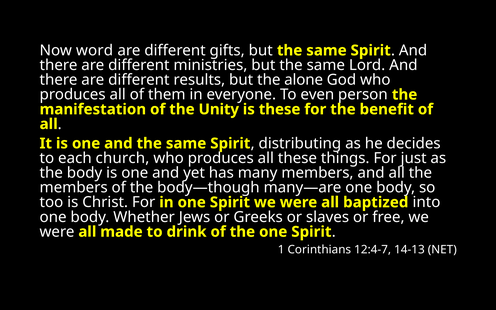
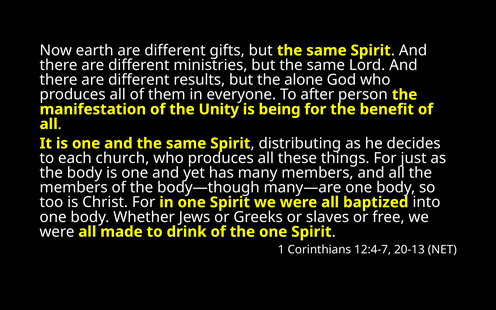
word: word -> earth (95, 50)
even: even -> after (317, 95)
is these: these -> being (280, 109)
14-13: 14-13 -> 20-13 (409, 250)
